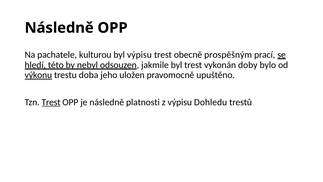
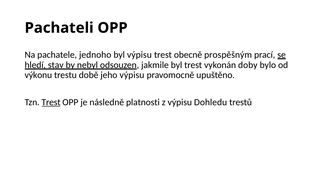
Následně: Následně -> Pachateli (59, 28)
kulturou: kulturou -> jednoho (95, 55)
této: této -> stav (56, 65)
výkonu underline: present -> none (38, 75)
doba: doba -> době (89, 75)
jeho uložen: uložen -> výpisu (132, 75)
